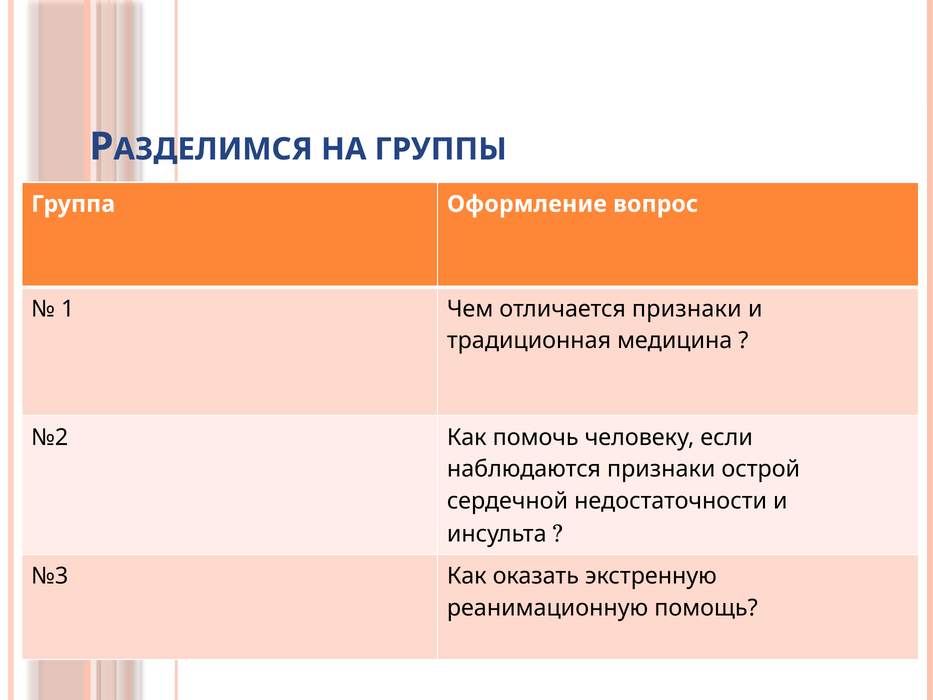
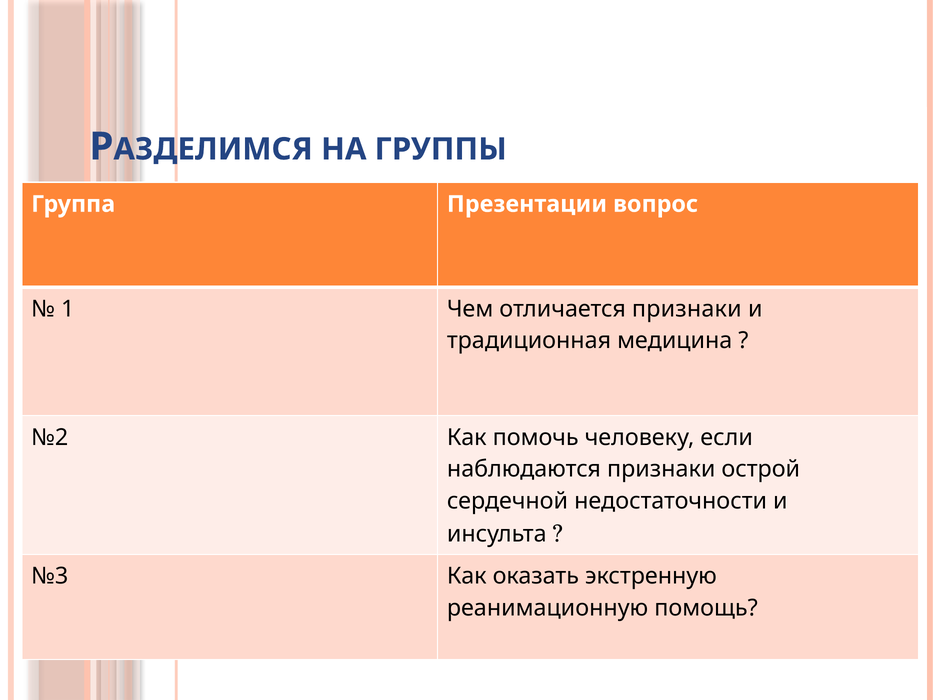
Оформление: Оформление -> Презентации (527, 204)
